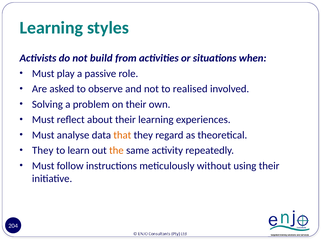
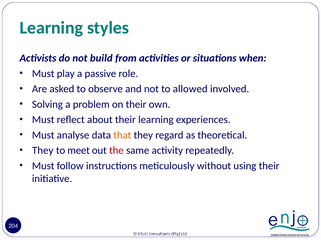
realised: realised -> allowed (190, 89)
learn: learn -> meet (79, 151)
the colour: orange -> red (116, 151)
